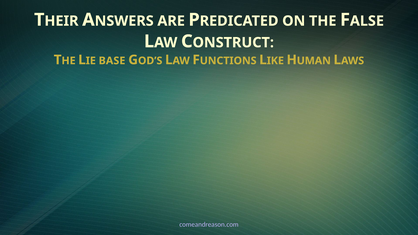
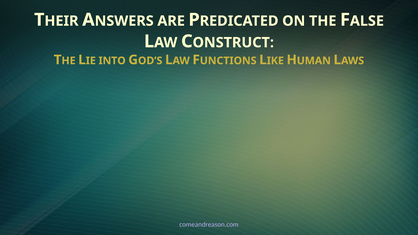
BASE: BASE -> INTO (112, 61)
